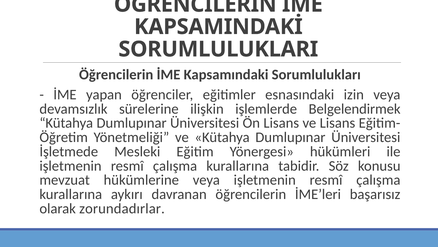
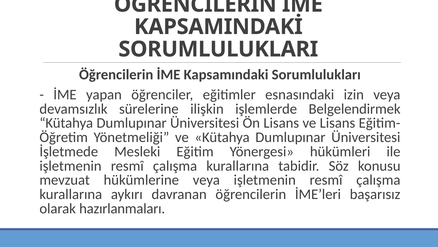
zorundadırlar: zorundadırlar -> hazırlanmaları (122, 208)
